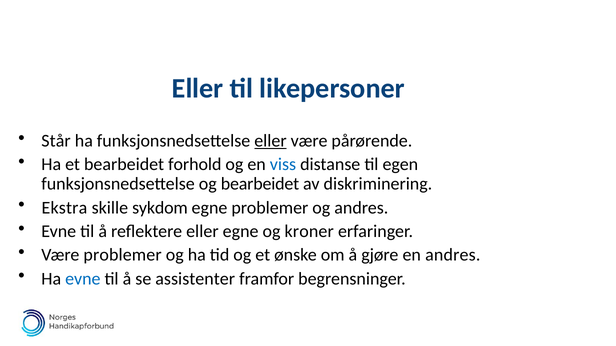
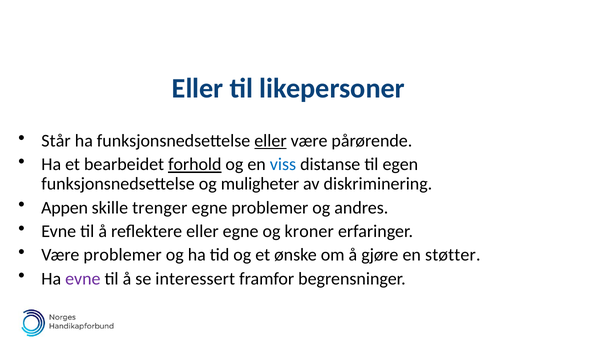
forhold underline: none -> present (195, 165)
og bearbeidet: bearbeidet -> muligheter (260, 184)
Ekstra: Ekstra -> Appen (65, 208)
sykdom: sykdom -> trenger (160, 208)
en andres: andres -> støtter (453, 255)
evne colour: blue -> purple (83, 279)
assistenter: assistenter -> interessert (195, 279)
